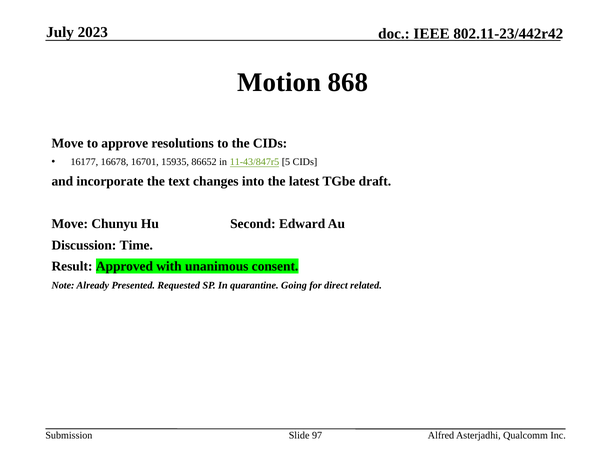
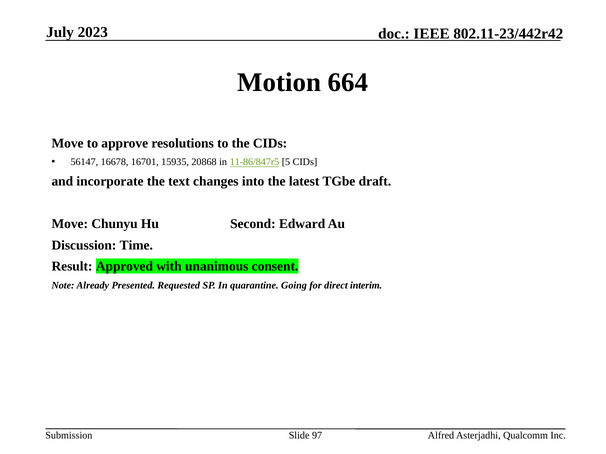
868: 868 -> 664 (348, 83)
16177: 16177 -> 56147 (84, 162)
86652: 86652 -> 20868 (204, 162)
11-43/847r5: 11-43/847r5 -> 11-86/847r5 (255, 162)
related: related -> interim (366, 286)
